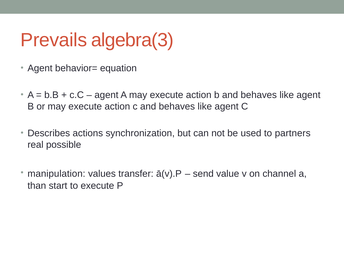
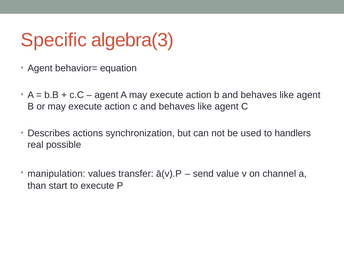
Prevails: Prevails -> Specific (54, 40)
partners: partners -> handlers (293, 133)
